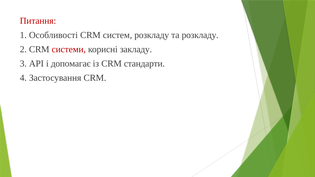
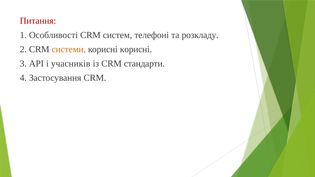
систем розкладу: розкладу -> телефоні (152, 35)
системи colour: red -> orange (69, 49)
корисні закладу: закладу -> корисні (136, 49)
допомагає: допомагає -> учасників (71, 64)
